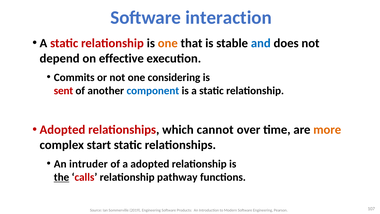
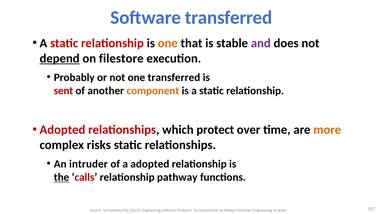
Software interaction: interaction -> transferred (229, 18)
and colour: blue -> purple (261, 43)
depend underline: none -> present (60, 58)
effective: effective -> filestore (121, 58)
Commits: Commits -> Probably (74, 77)
one considering: considering -> transferred (174, 77)
component colour: blue -> orange (153, 91)
cannot: cannot -> protect (215, 130)
start: start -> risks (99, 145)
